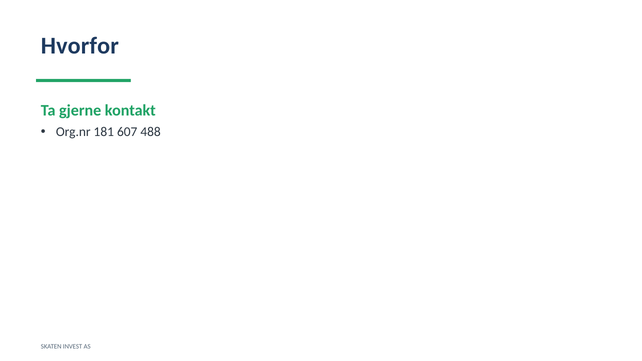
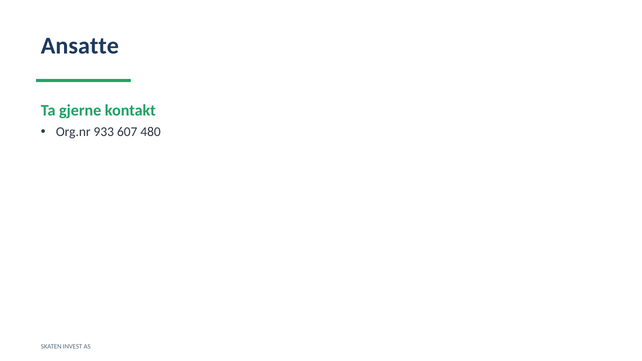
Hvorfor: Hvorfor -> Ansatte (80, 46)
181: 181 -> 933 (104, 132)
488: 488 -> 480 (151, 132)
